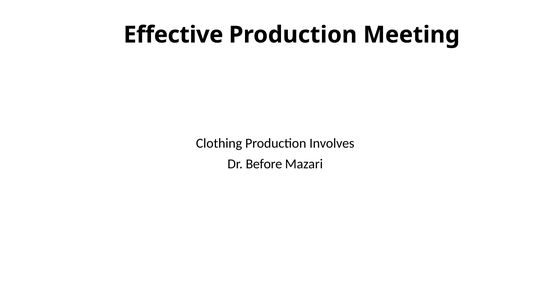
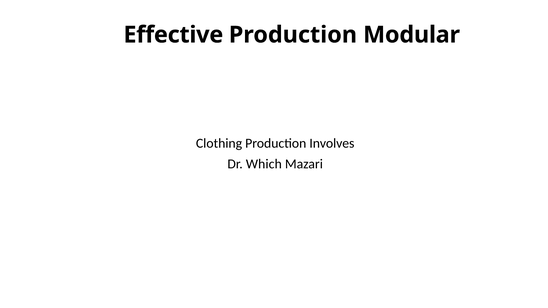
Meeting: Meeting -> Modular (412, 35)
Before: Before -> Which (264, 164)
